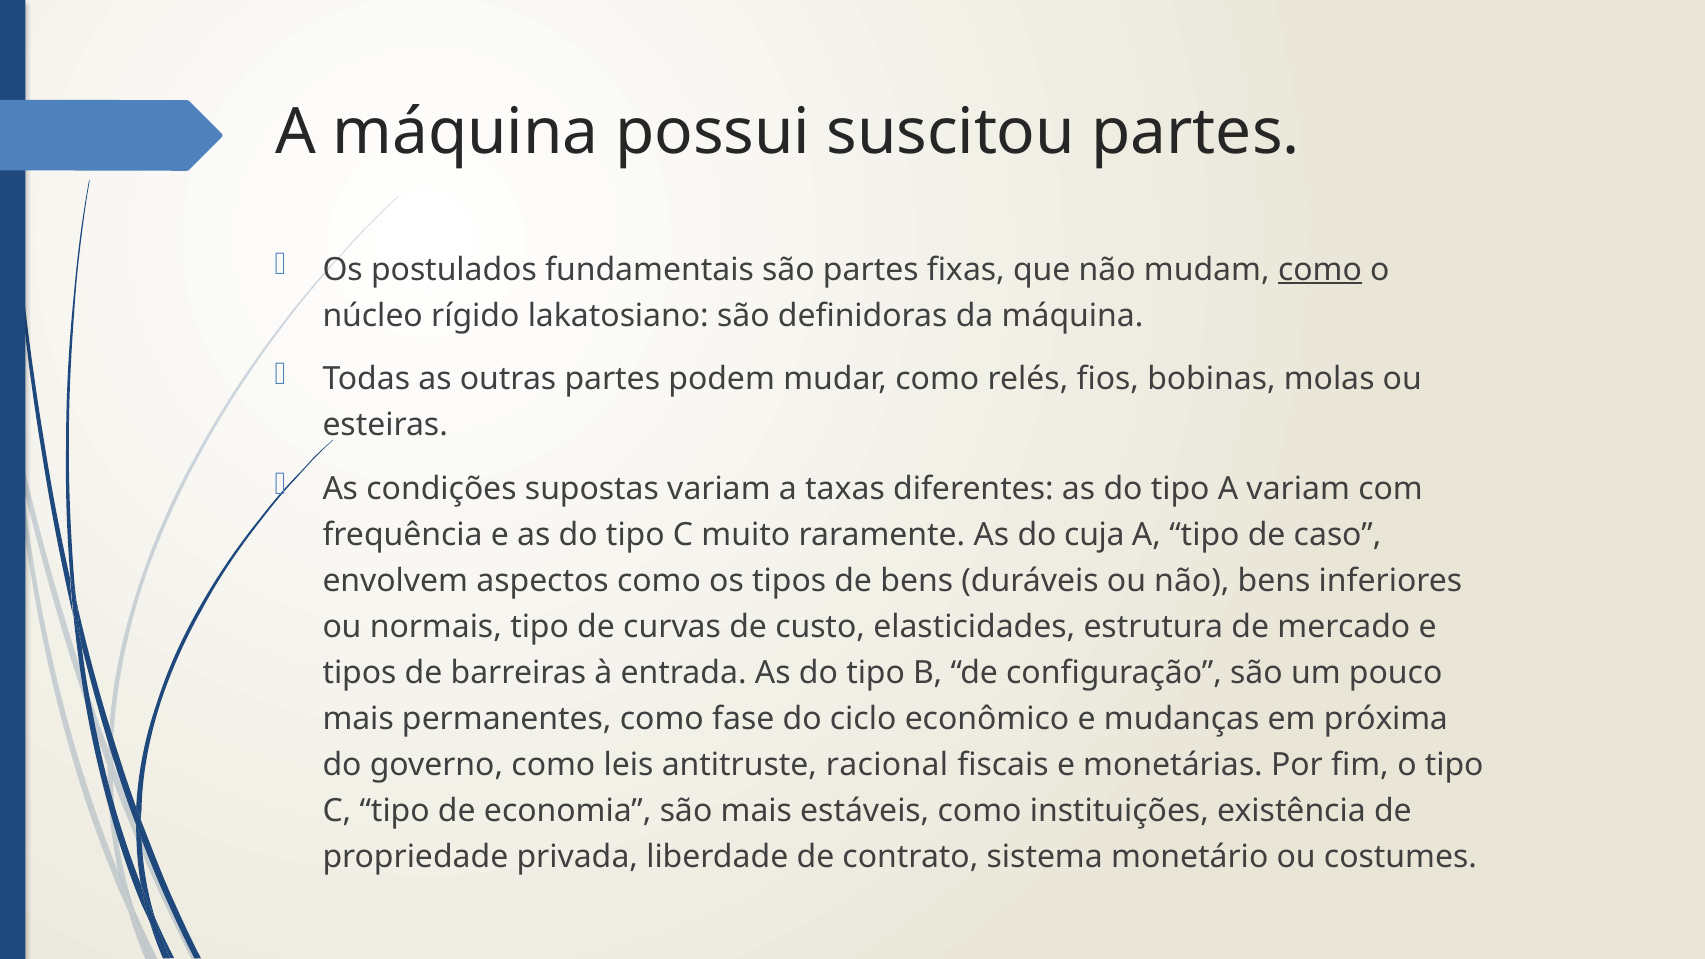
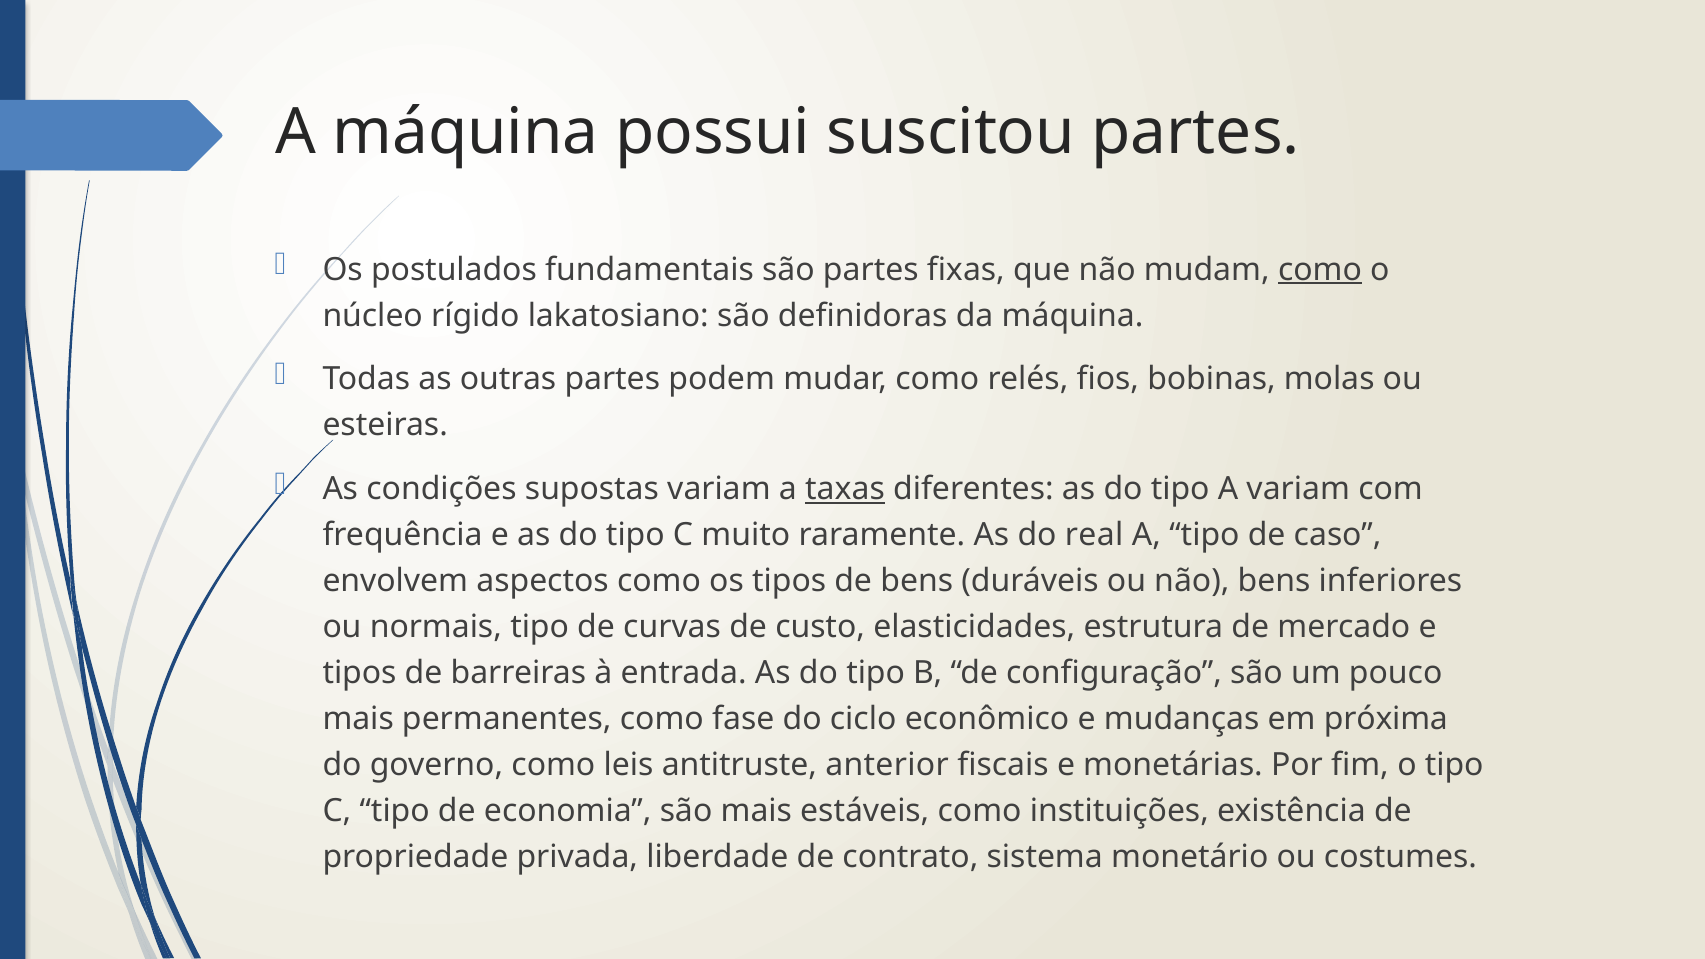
taxas underline: none -> present (845, 489)
cuja: cuja -> real (1094, 535)
racional: racional -> anterior (887, 765)
